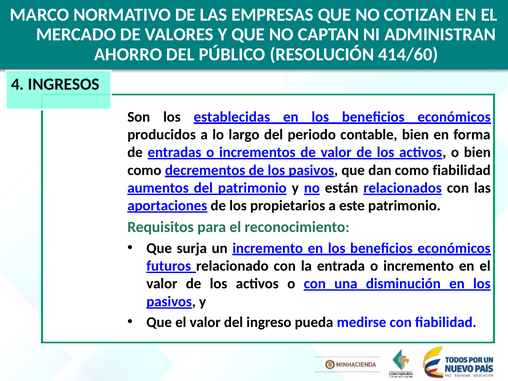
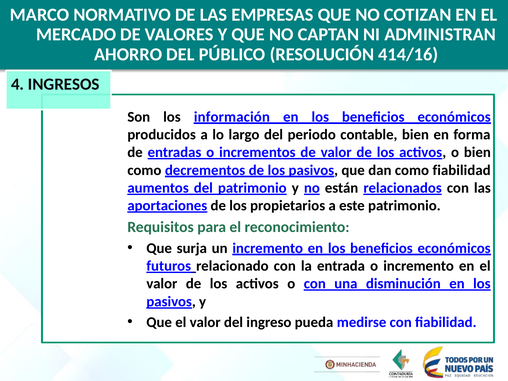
414/60: 414/60 -> 414/16 (408, 54)
establecidas: establecidas -> información (232, 117)
